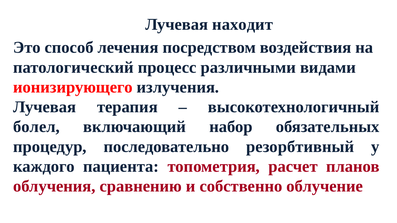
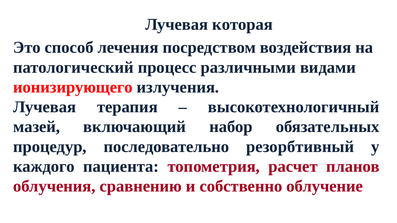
находит: находит -> которая (243, 25)
болел: болел -> мазей (37, 127)
